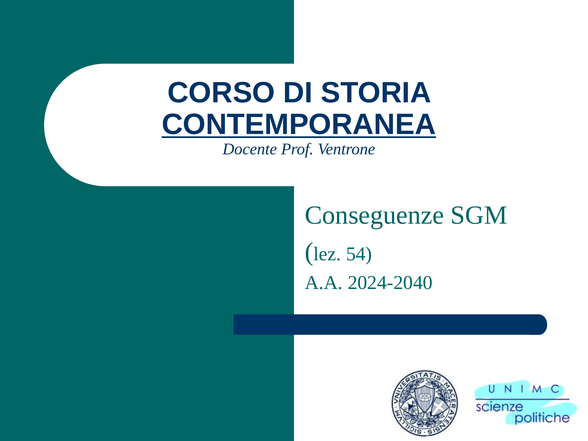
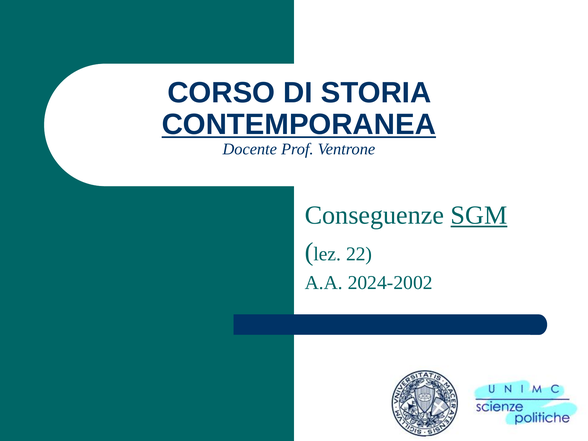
SGM underline: none -> present (479, 215)
54: 54 -> 22 (359, 254)
2024-2040: 2024-2040 -> 2024-2002 (390, 283)
